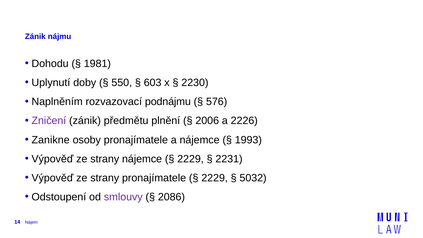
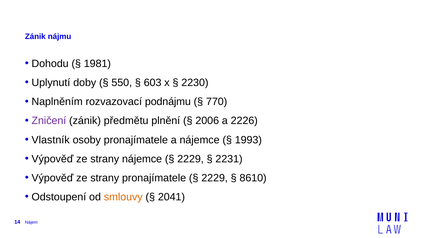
576: 576 -> 770 (217, 102)
Zanikne: Zanikne -> Vlastník (51, 140)
5032: 5032 -> 8610 (253, 178)
smlouvy colour: purple -> orange (123, 197)
2086: 2086 -> 2041 (171, 197)
